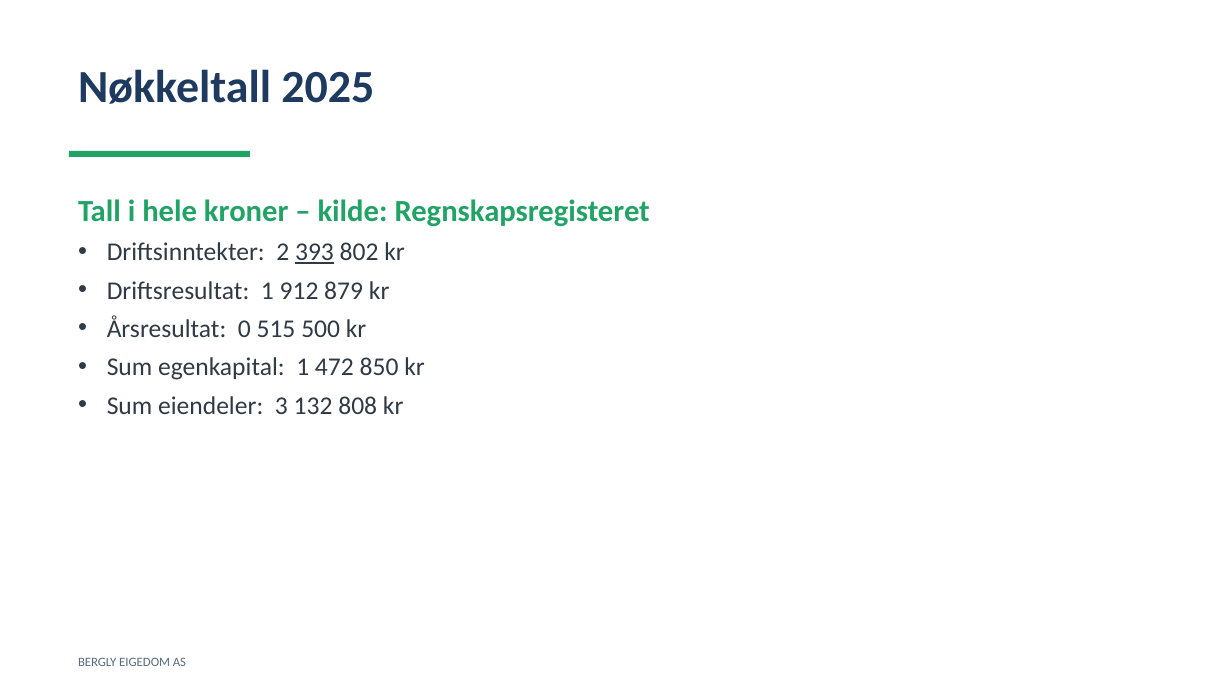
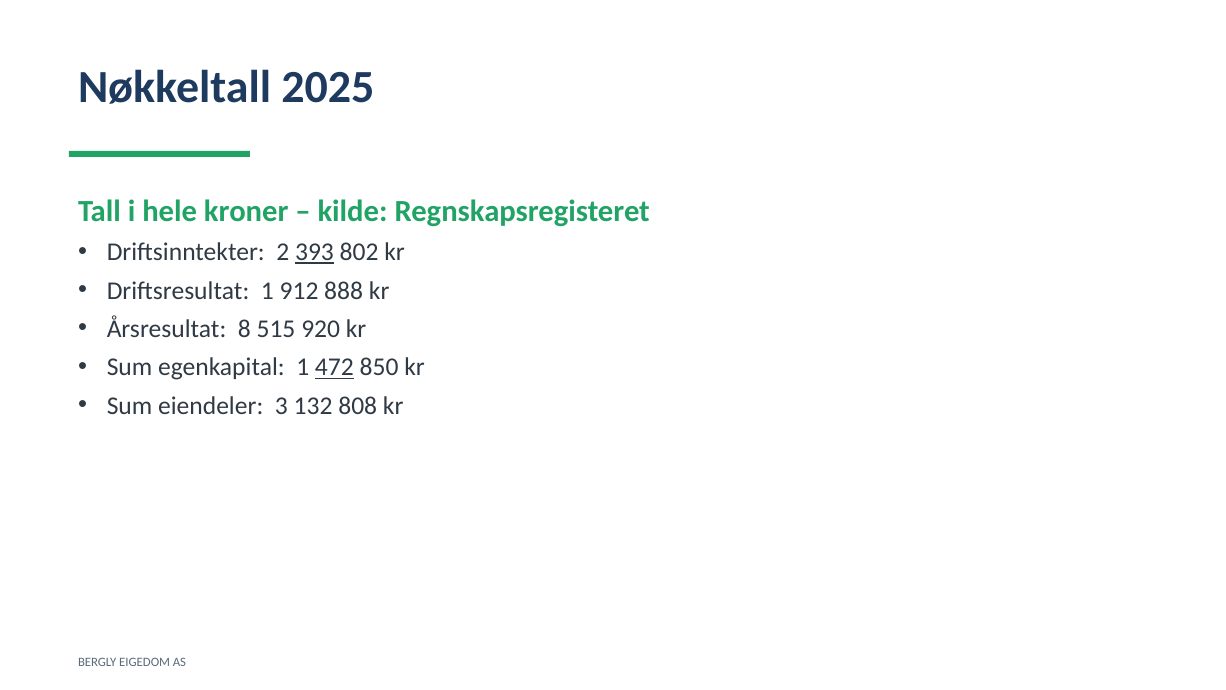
879: 879 -> 888 (344, 290)
0: 0 -> 8 (244, 329)
500: 500 -> 920 (321, 329)
472 underline: none -> present (334, 367)
